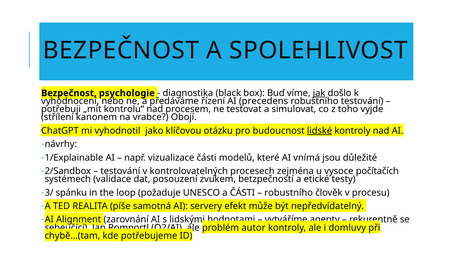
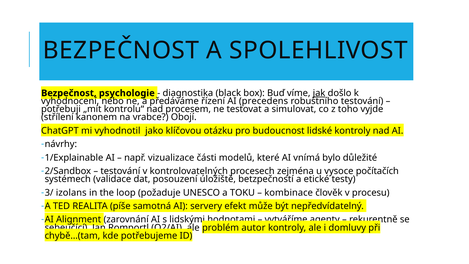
lidské underline: present -> none (320, 131)
jsou: jsou -> bylo (331, 158)
zvukem: zvukem -> úložiště (218, 179)
spánku: spánku -> izolans (71, 192)
a ČÁSTI: ČÁSTI -> TOKU (242, 192)
robustního: robustního -> kombinace (289, 192)
